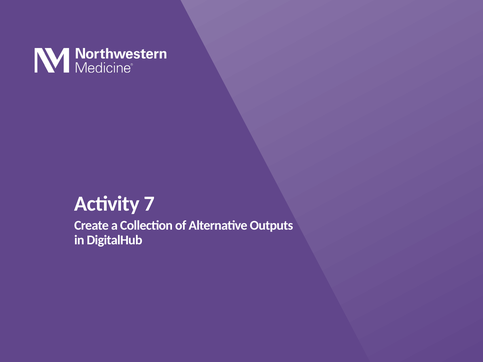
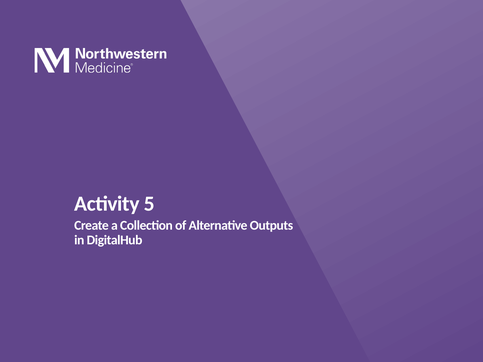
7: 7 -> 5 (149, 204)
